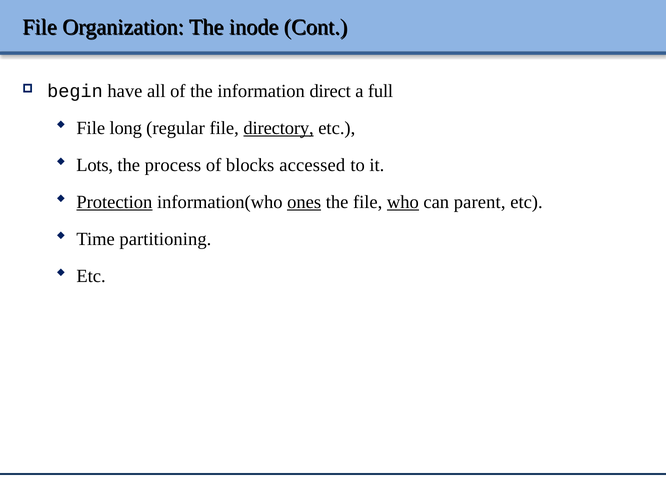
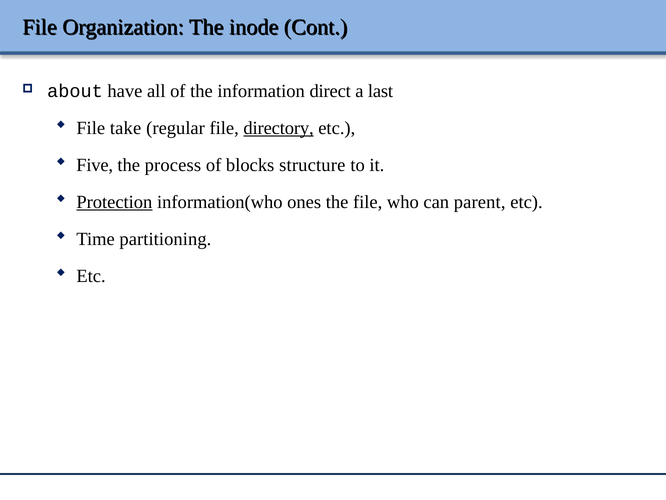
begin: begin -> about (75, 91)
full: full -> last (381, 91)
long: long -> take (126, 128)
Lots: Lots -> Five (95, 165)
accessed: accessed -> structure (312, 165)
ones underline: present -> none (304, 202)
who underline: present -> none (403, 202)
